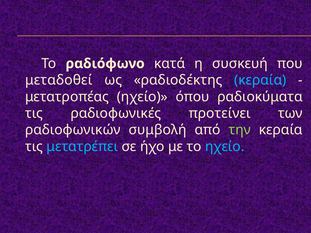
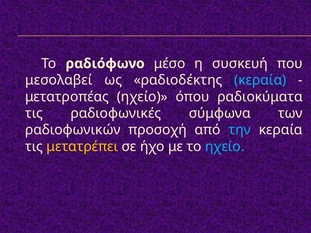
κατά: κατά -> μέσο (170, 64)
μεταδοθεί: μεταδοθεί -> μεσολαβεί (59, 80)
προτείνει: προτείνει -> σύμφωνα (220, 113)
συμβολή: συμβολή -> προσοχή (158, 130)
την colour: light green -> light blue (240, 130)
μετατρέπει colour: light blue -> yellow (82, 147)
